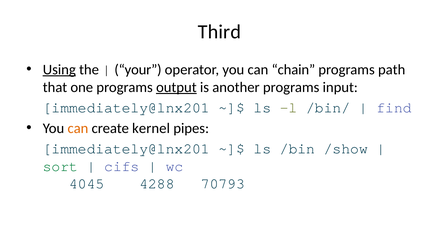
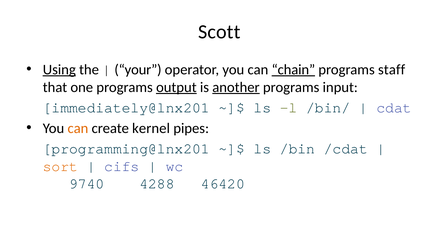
Third: Third -> Scott (219, 32)
chain underline: none -> present (293, 70)
path: path -> staff (392, 70)
another underline: none -> present (236, 87)
find: find -> cdat (394, 108)
immediately@lnx201: immediately@lnx201 -> programming@lnx201 (126, 149)
/show: /show -> /cdat (346, 149)
sort colour: green -> orange (60, 166)
4045: 4045 -> 9740 (87, 184)
70793: 70793 -> 46420 (223, 184)
